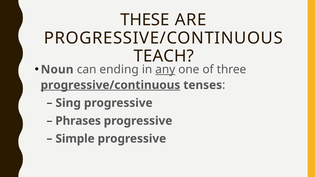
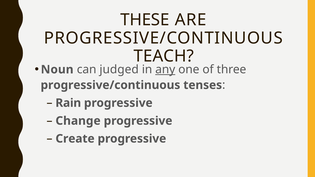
ending: ending -> judged (119, 70)
progressive/continuous underline: present -> none (110, 85)
Sing: Sing -> Rain (68, 103)
Phrases: Phrases -> Change (78, 121)
Simple: Simple -> Create (75, 139)
